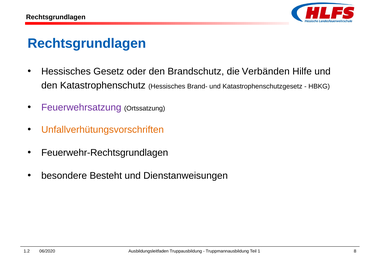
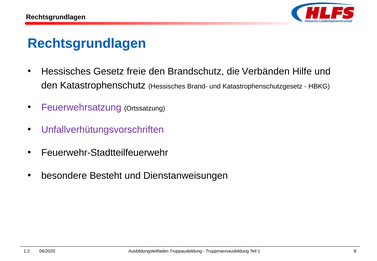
oder: oder -> freie (136, 71)
Unfallverhütungsvorschriften colour: orange -> purple (103, 130)
Feuerwehr-Rechtsgrundlagen: Feuerwehr-Rechtsgrundlagen -> Feuerwehr-Stadtteilfeuerwehr (105, 153)
